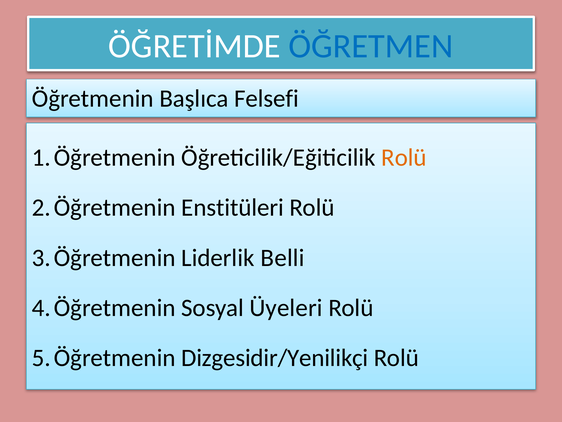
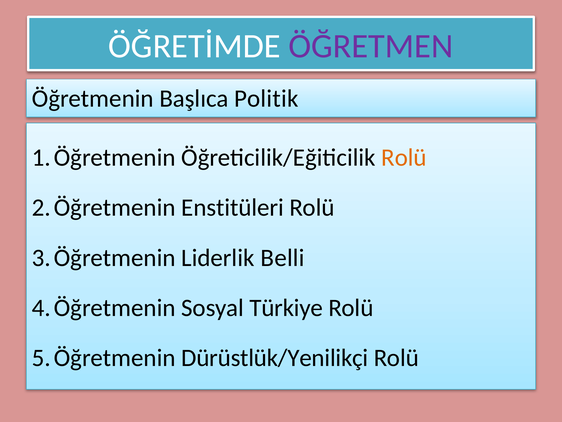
ÖĞRETMEN colour: blue -> purple (371, 46)
Felsefi: Felsefi -> Politik (266, 99)
Üyeleri: Üyeleri -> Türkiye (286, 307)
Dizgesidir/Yenilikçi: Dizgesidir/Yenilikçi -> Dürüstlük/Yenilikçi (275, 357)
